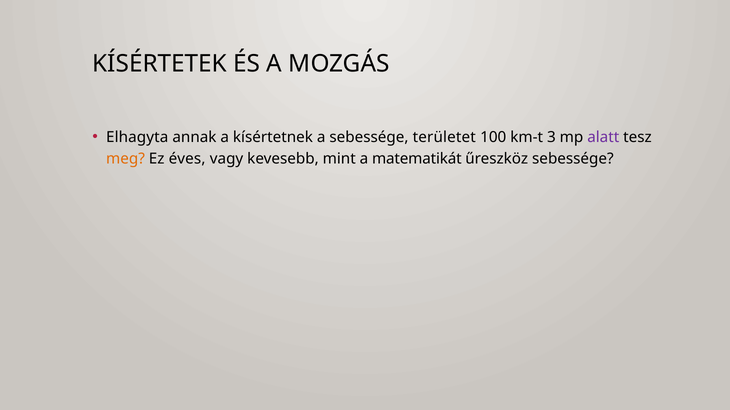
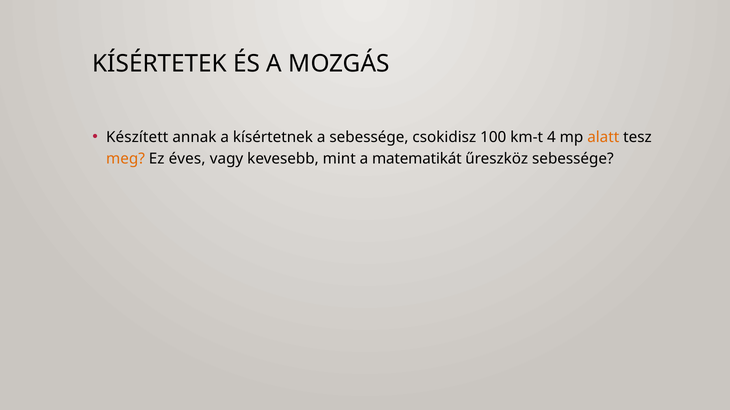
Elhagyta: Elhagyta -> Készített (137, 137)
területet: területet -> csokidisz (444, 137)
3: 3 -> 4 (551, 137)
alatt colour: purple -> orange (603, 137)
